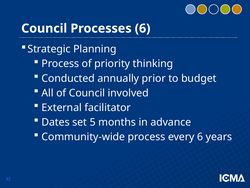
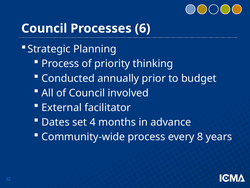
5: 5 -> 4 (93, 122)
every 6: 6 -> 8 (200, 136)
